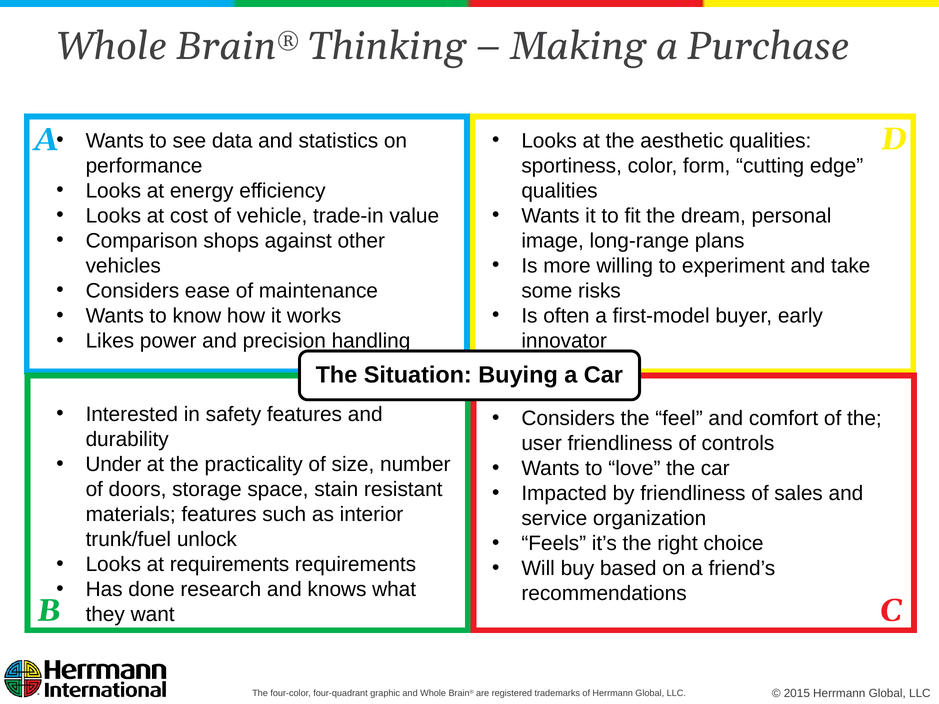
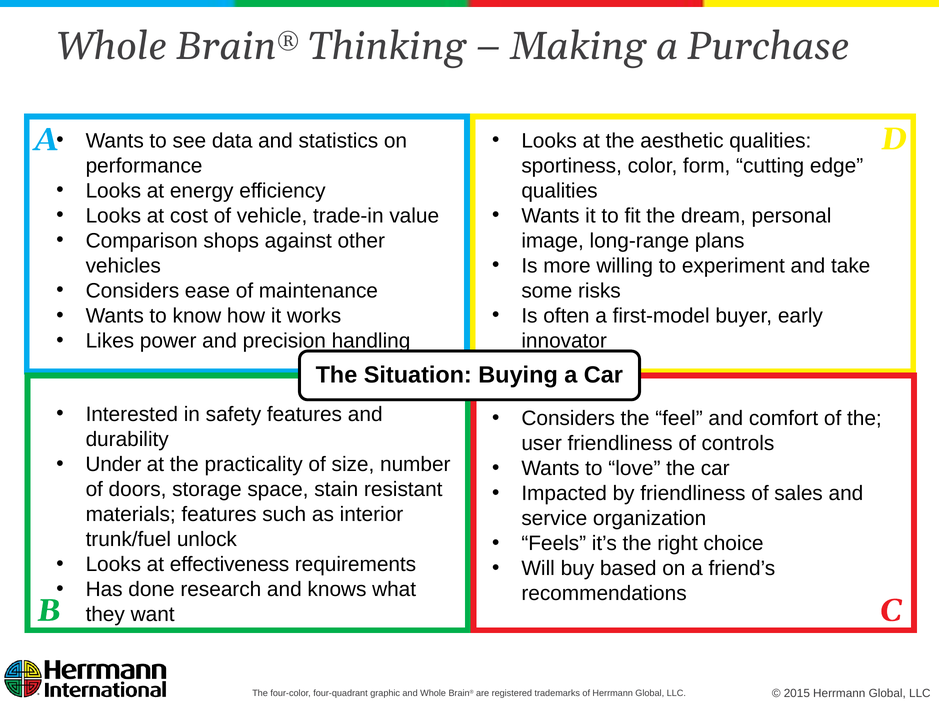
at requirements: requirements -> effectiveness (230, 565)
